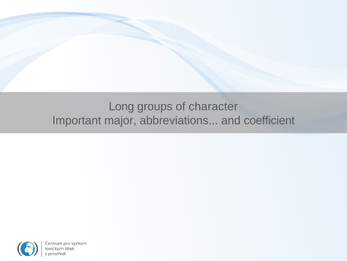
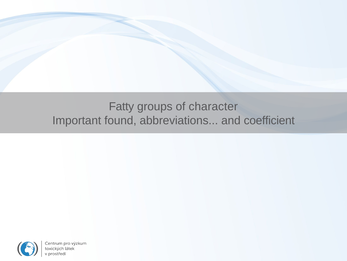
Long: Long -> Fatty (121, 106)
major: major -> found (120, 120)
